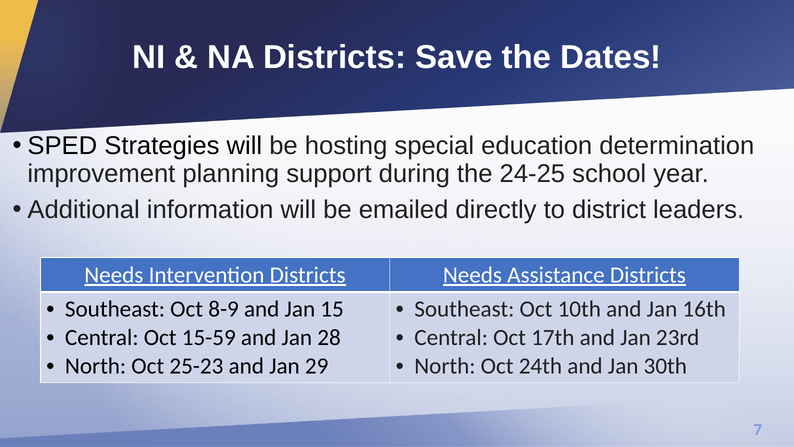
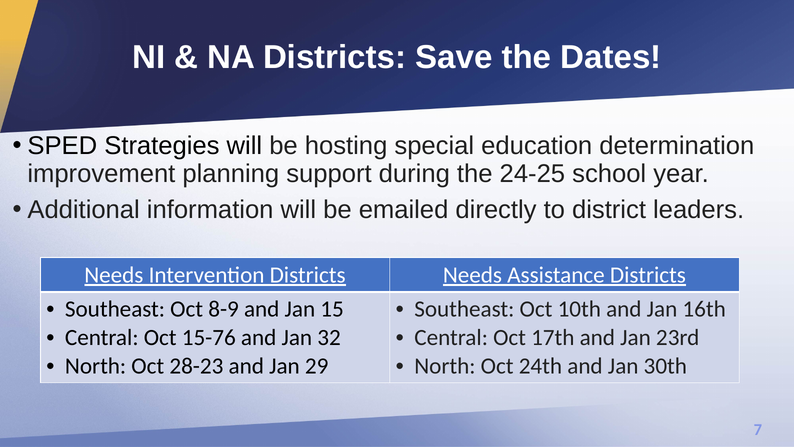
15-59: 15-59 -> 15-76 (209, 337)
28: 28 -> 32 (329, 337)
25-23: 25-23 -> 28-23 (196, 366)
